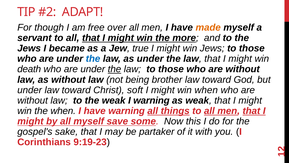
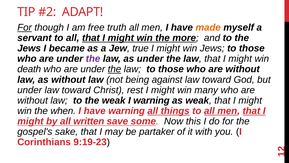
For underline: none -> present (25, 27)
over: over -> truth (117, 27)
the colour: blue -> purple (93, 59)
brother: brother -> against (167, 79)
soft: soft -> rest (135, 90)
win when: when -> many (206, 90)
all myself: myself -> written (89, 121)
